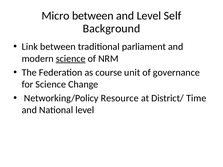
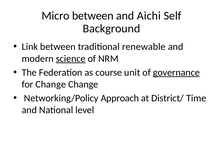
and Level: Level -> Aichi (149, 16)
parliament: parliament -> renewable (144, 47)
governance underline: none -> present (176, 73)
for Science: Science -> Change (51, 84)
Resource: Resource -> Approach (120, 98)
